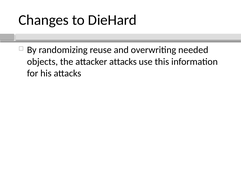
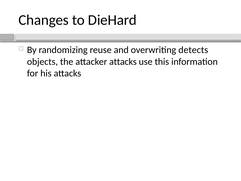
needed: needed -> detects (193, 50)
